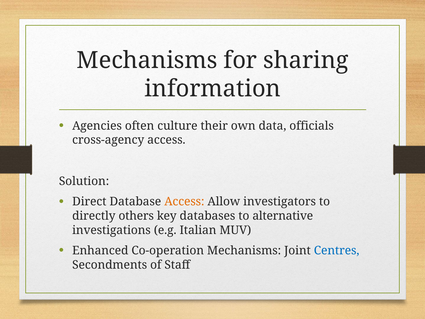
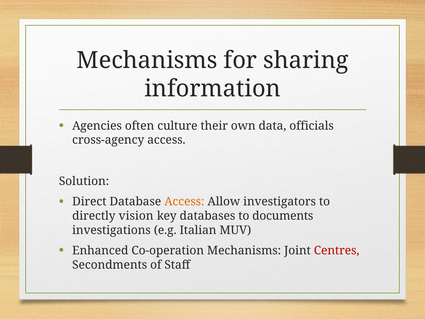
others: others -> vision (136, 216)
alternative: alternative -> documents (283, 216)
Centres colour: blue -> red (337, 250)
